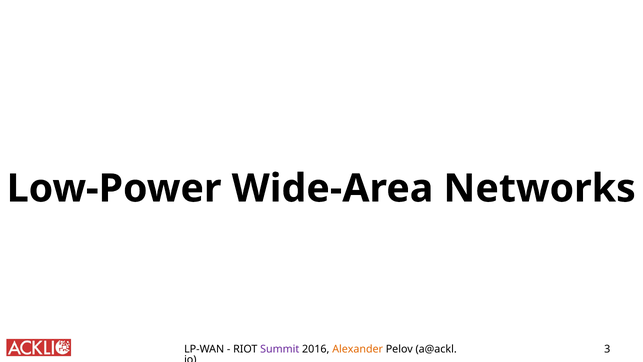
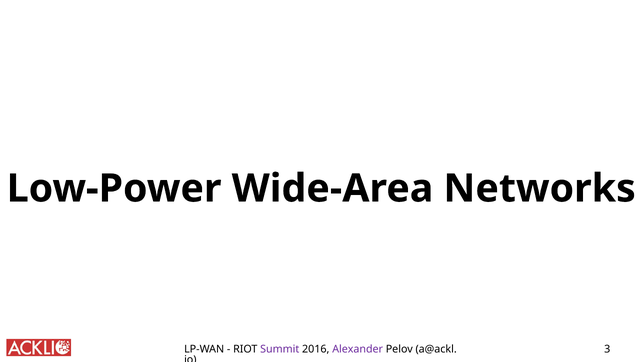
Alexander colour: orange -> purple (358, 349)
